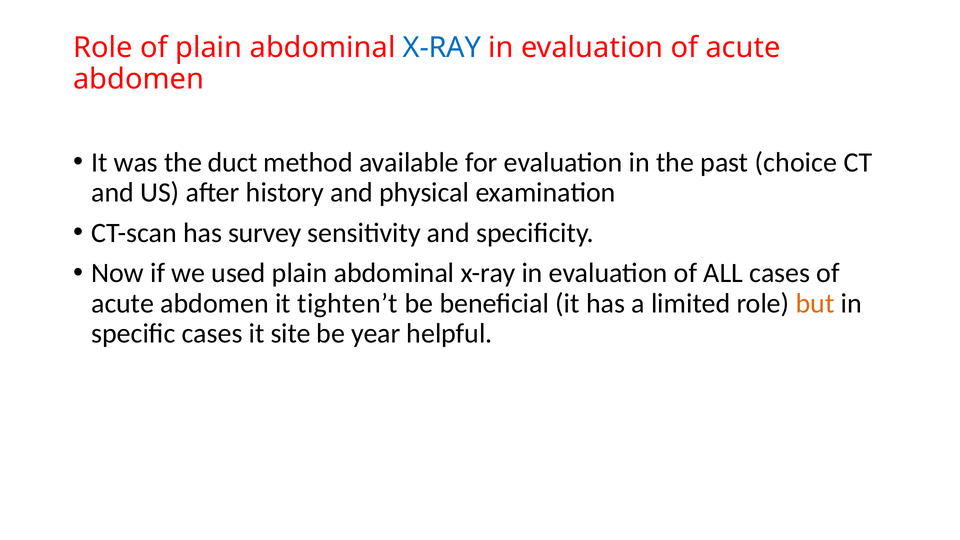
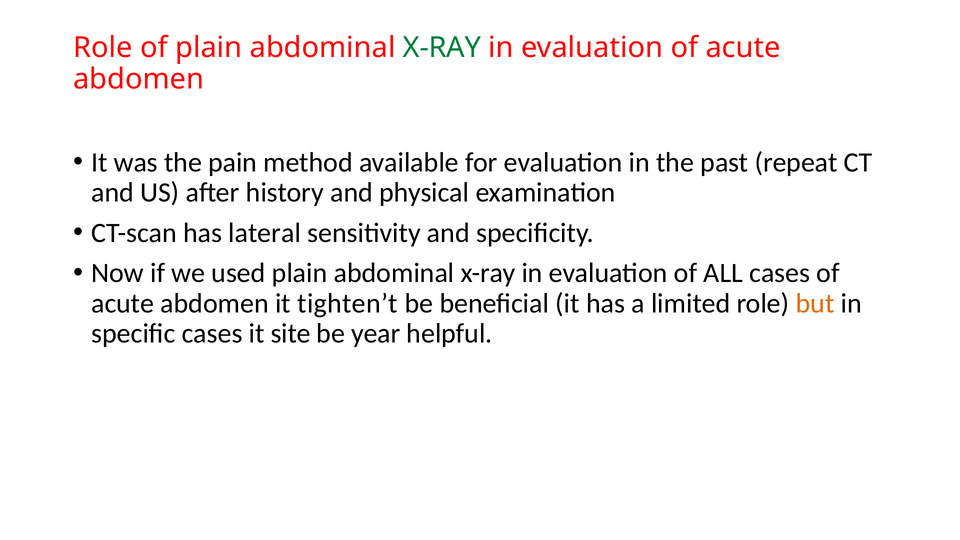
X-RAY colour: blue -> green (442, 48)
duct: duct -> pain (233, 162)
choice: choice -> repeat (796, 162)
survey: survey -> lateral (265, 233)
